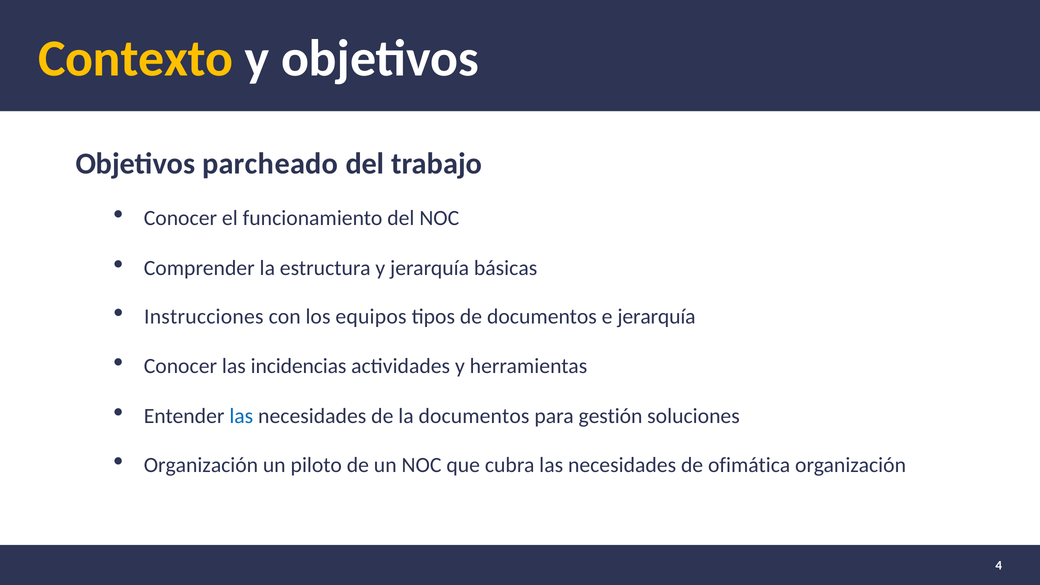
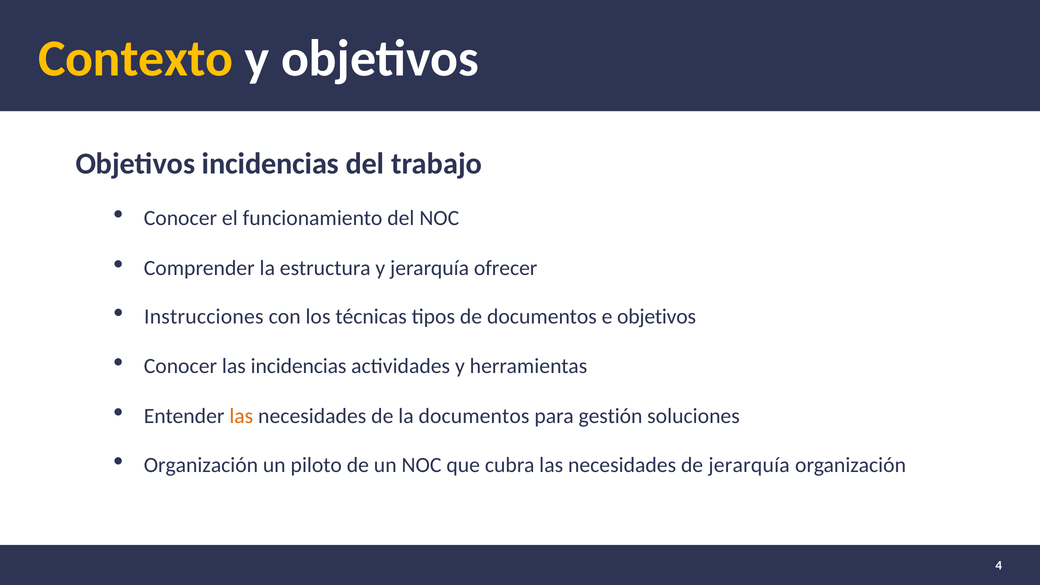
Objetivos parcheado: parcheado -> incidencias (270, 164)
básicas: básicas -> ofrecer (506, 268)
equipos: equipos -> técnicas (371, 317)
e jerarquía: jerarquía -> objetivos (657, 317)
las colour: blue -> orange (241, 416)
de ofimática: ofimática -> jerarquía (749, 465)
